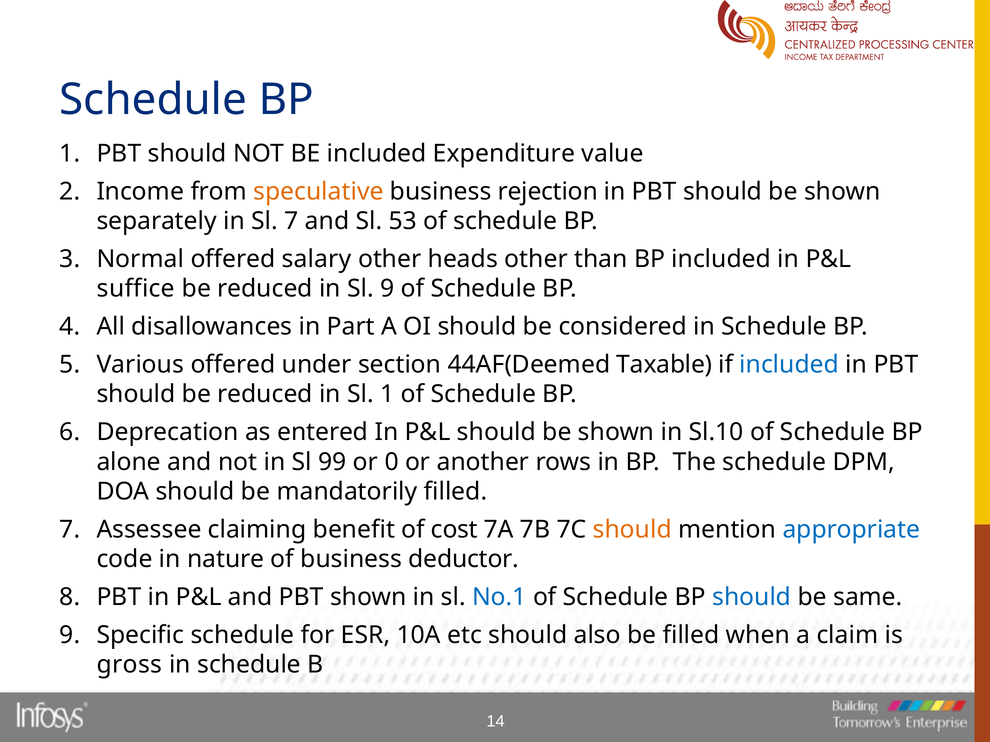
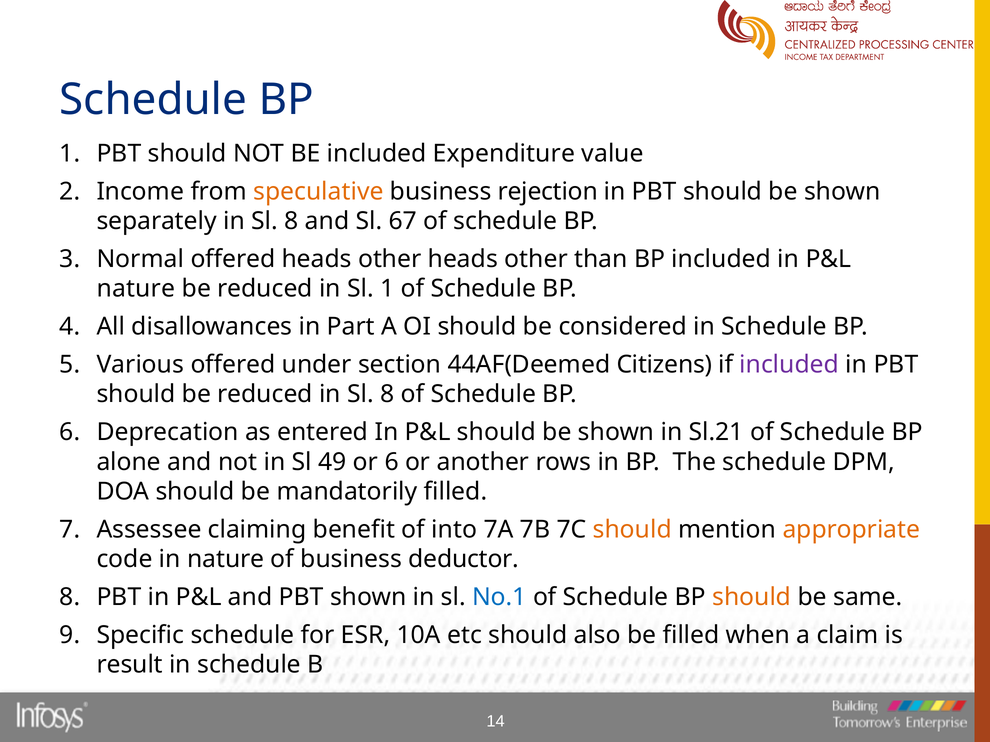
separately in Sl 7: 7 -> 8 (291, 221)
53: 53 -> 67 (403, 221)
offered salary: salary -> heads (317, 259)
suffice: suffice -> nature (136, 289)
Sl 9: 9 -> 1 (387, 289)
Taxable: Taxable -> Citizens (664, 365)
included colour: blue -> purple (789, 365)
reduced in Sl 1: 1 -> 8 (387, 394)
Sl.10: Sl.10 -> Sl.21 (716, 432)
99: 99 -> 49 (332, 462)
or 0: 0 -> 6 (392, 462)
cost: cost -> into (454, 530)
appropriate colour: blue -> orange (851, 530)
should colour: blue -> orange (752, 597)
gross: gross -> result (130, 665)
